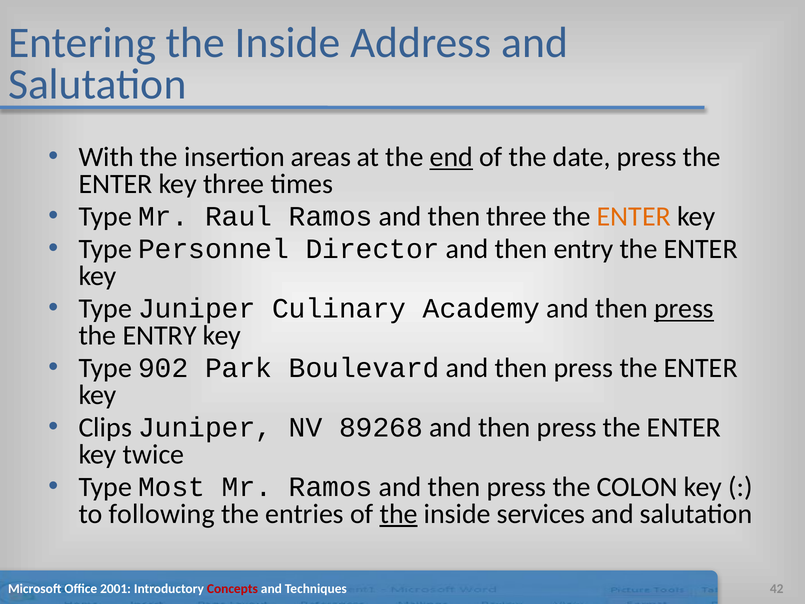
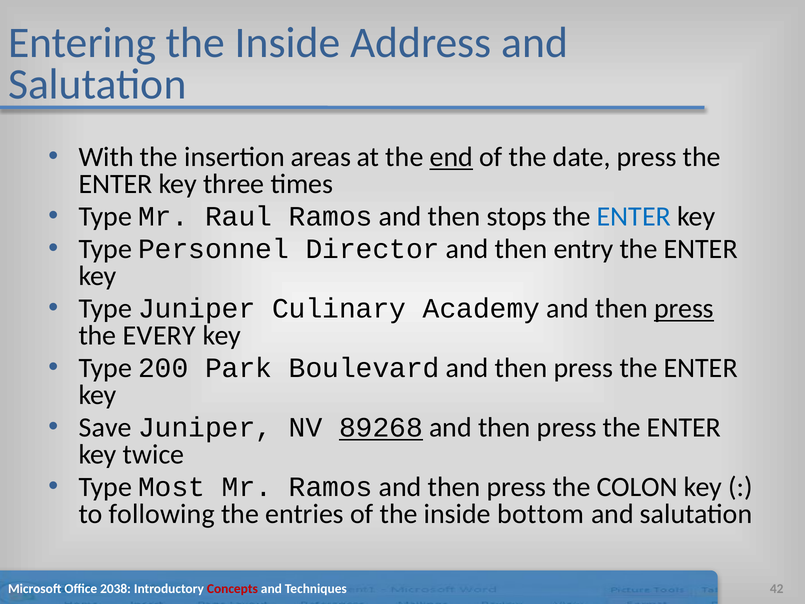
then three: three -> stops (517, 217)
ENTER colour: orange -> blue (634, 217)
the ENTRY: ENTRY -> EVERY (159, 335)
902: 902 -> 200 (163, 368)
Clips: Clips -> Save (105, 427)
89268 underline: none -> present (381, 427)
the underline: present -> none (399, 514)
services: services -> bottom (541, 514)
2001: 2001 -> 2038 (116, 588)
